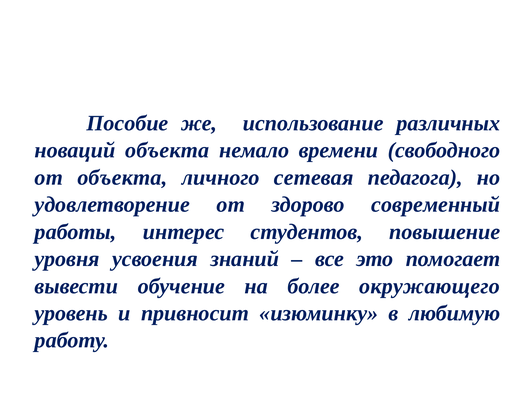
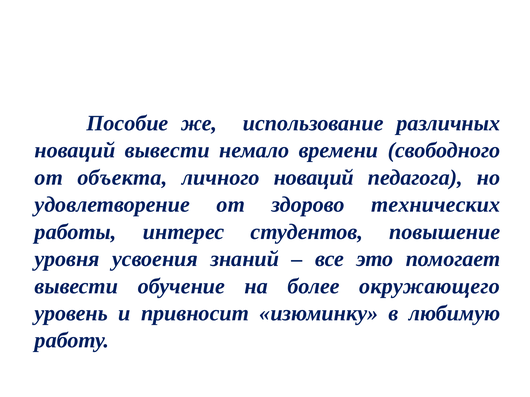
новаций объекта: объекта -> вывести (167, 150)
личного сетевая: сетевая -> новаций (314, 178)
современный: современный -> технических (436, 205)
